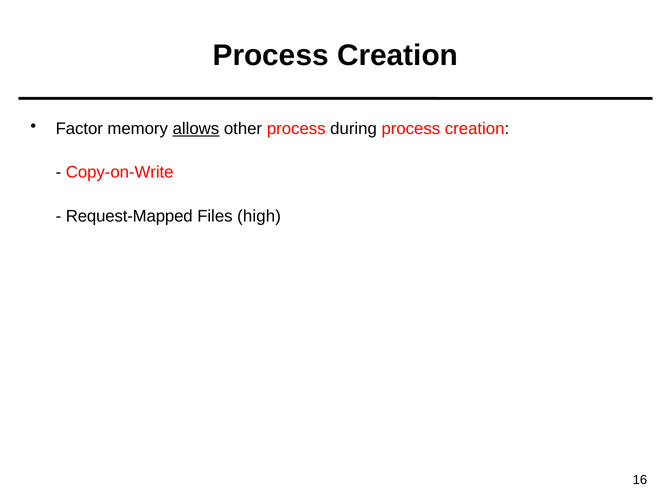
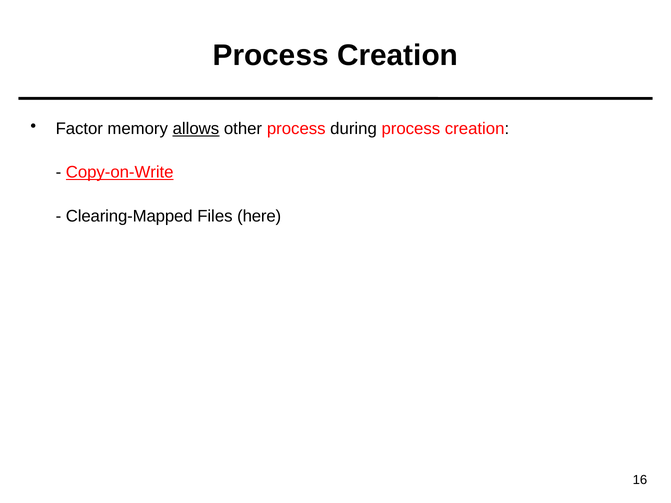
Copy-on-Write underline: none -> present (120, 172)
Request-Mapped: Request-Mapped -> Clearing-Mapped (129, 216)
high: high -> here (259, 216)
